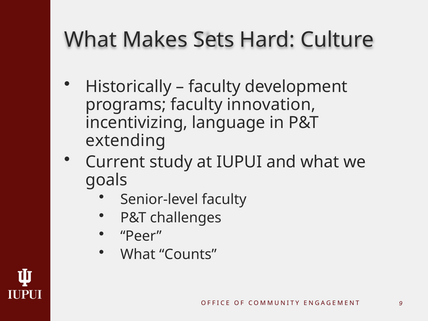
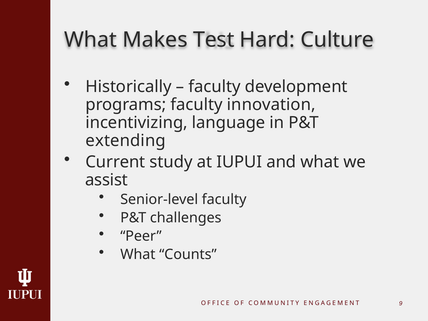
Sets: Sets -> Test (214, 40)
goals: goals -> assist (107, 180)
